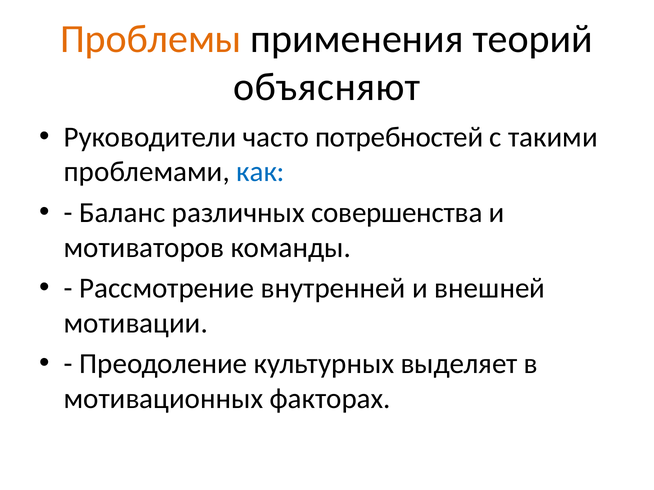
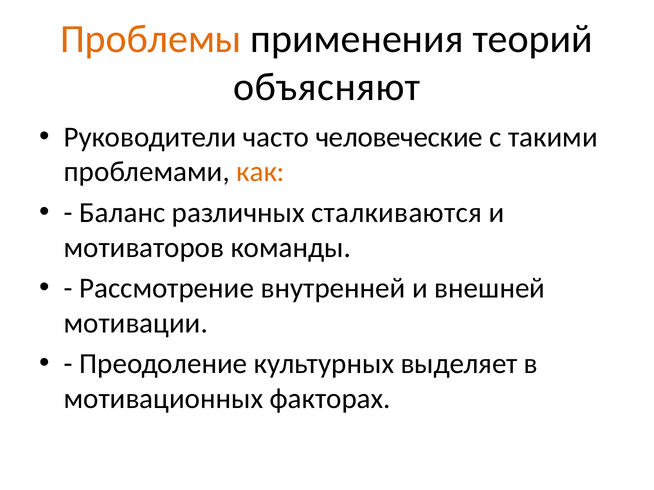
потребностей: потребностей -> человеческие (399, 137)
как colour: blue -> orange (261, 172)
совершенства: совершенства -> сталкиваются (397, 213)
